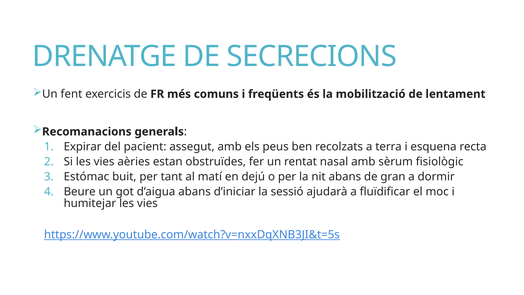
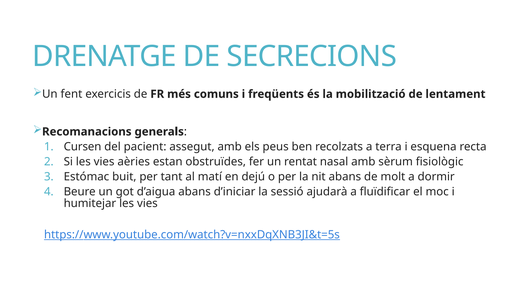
Expirar: Expirar -> Cursen (83, 147)
gran: gran -> molt (393, 177)
